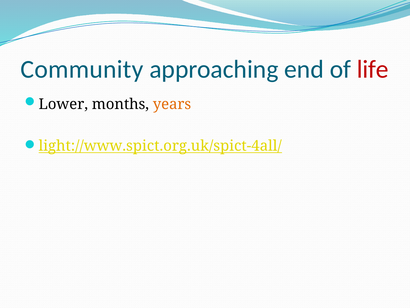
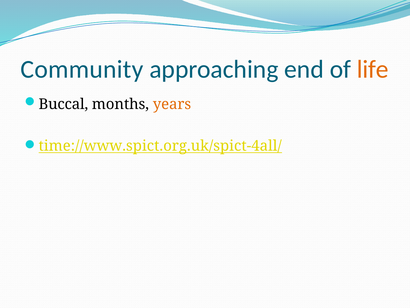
life colour: red -> orange (373, 69)
Lower: Lower -> Buccal (63, 104)
light://www.spict.org.uk/spict-4all/: light://www.spict.org.uk/spict-4all/ -> time://www.spict.org.uk/spict-4all/ (160, 146)
